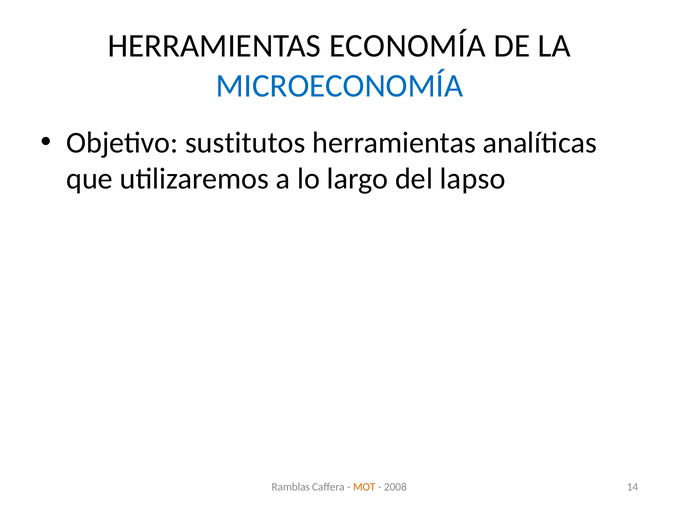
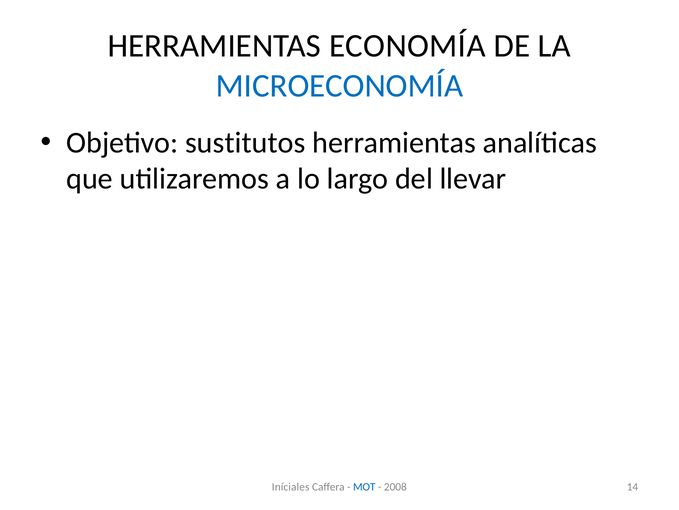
lapso: lapso -> llevar (473, 179)
Ramblas: Ramblas -> Iníciales (291, 486)
MOT colour: orange -> blue (364, 486)
